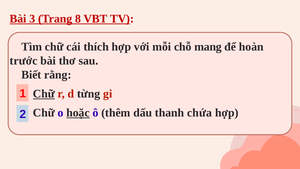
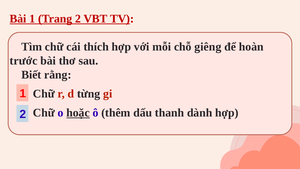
Bài 3: 3 -> 1 (32, 19)
Trang 8: 8 -> 2 (78, 19)
mang: mang -> giêng (208, 47)
Chữ underline: present -> none (44, 94)
chứa: chứa -> dành (200, 113)
